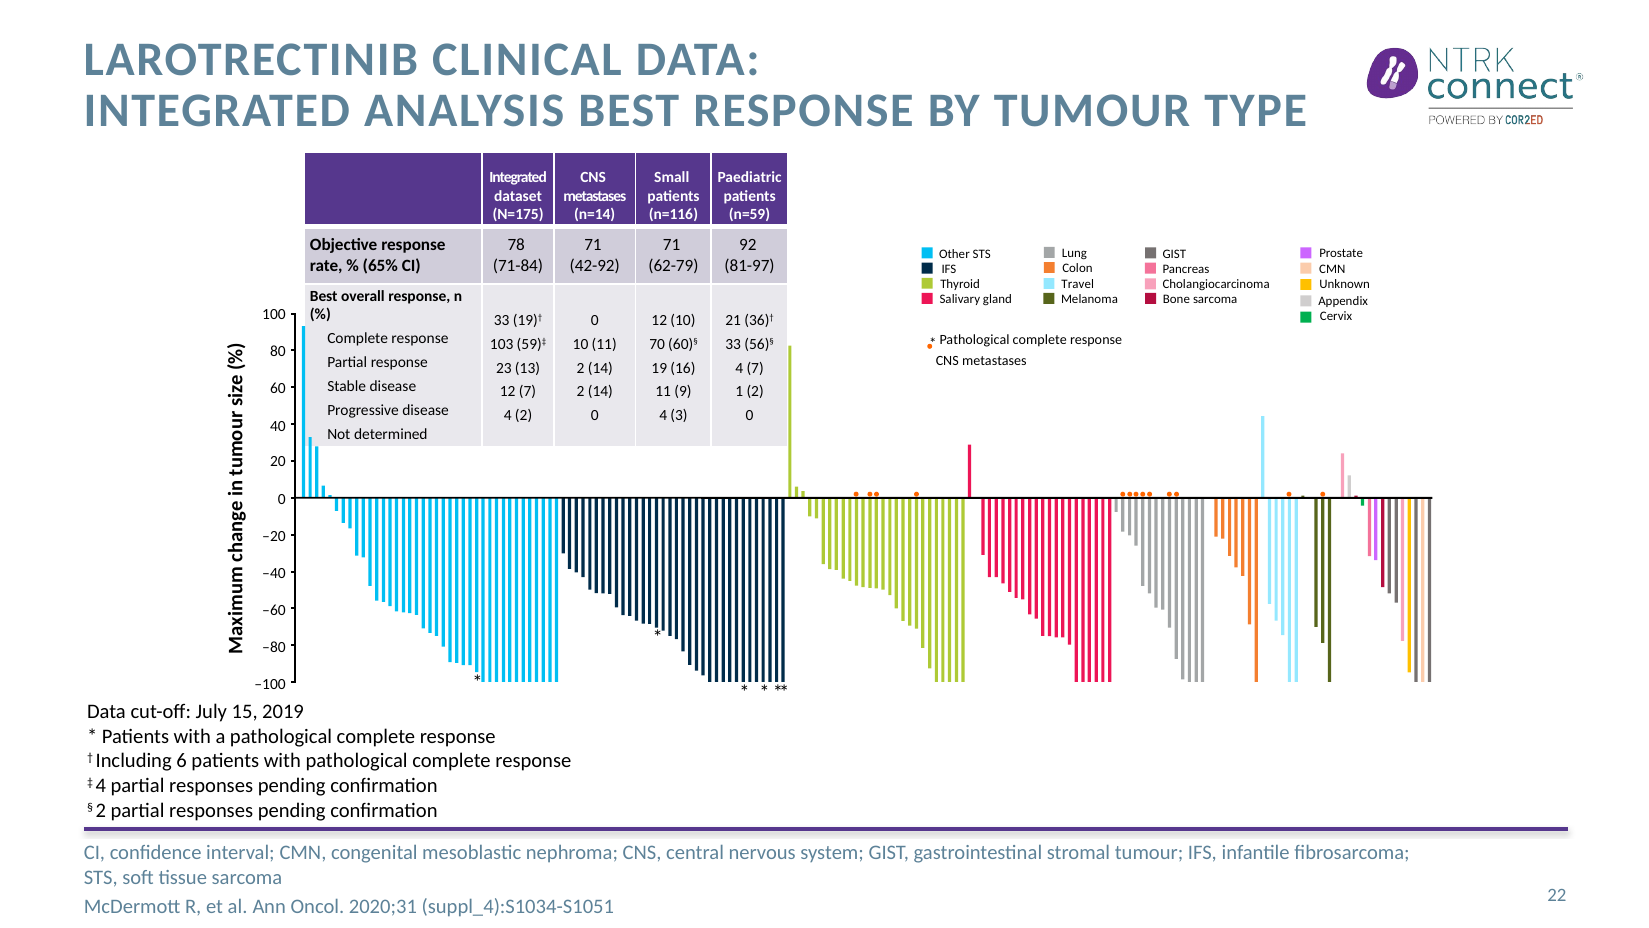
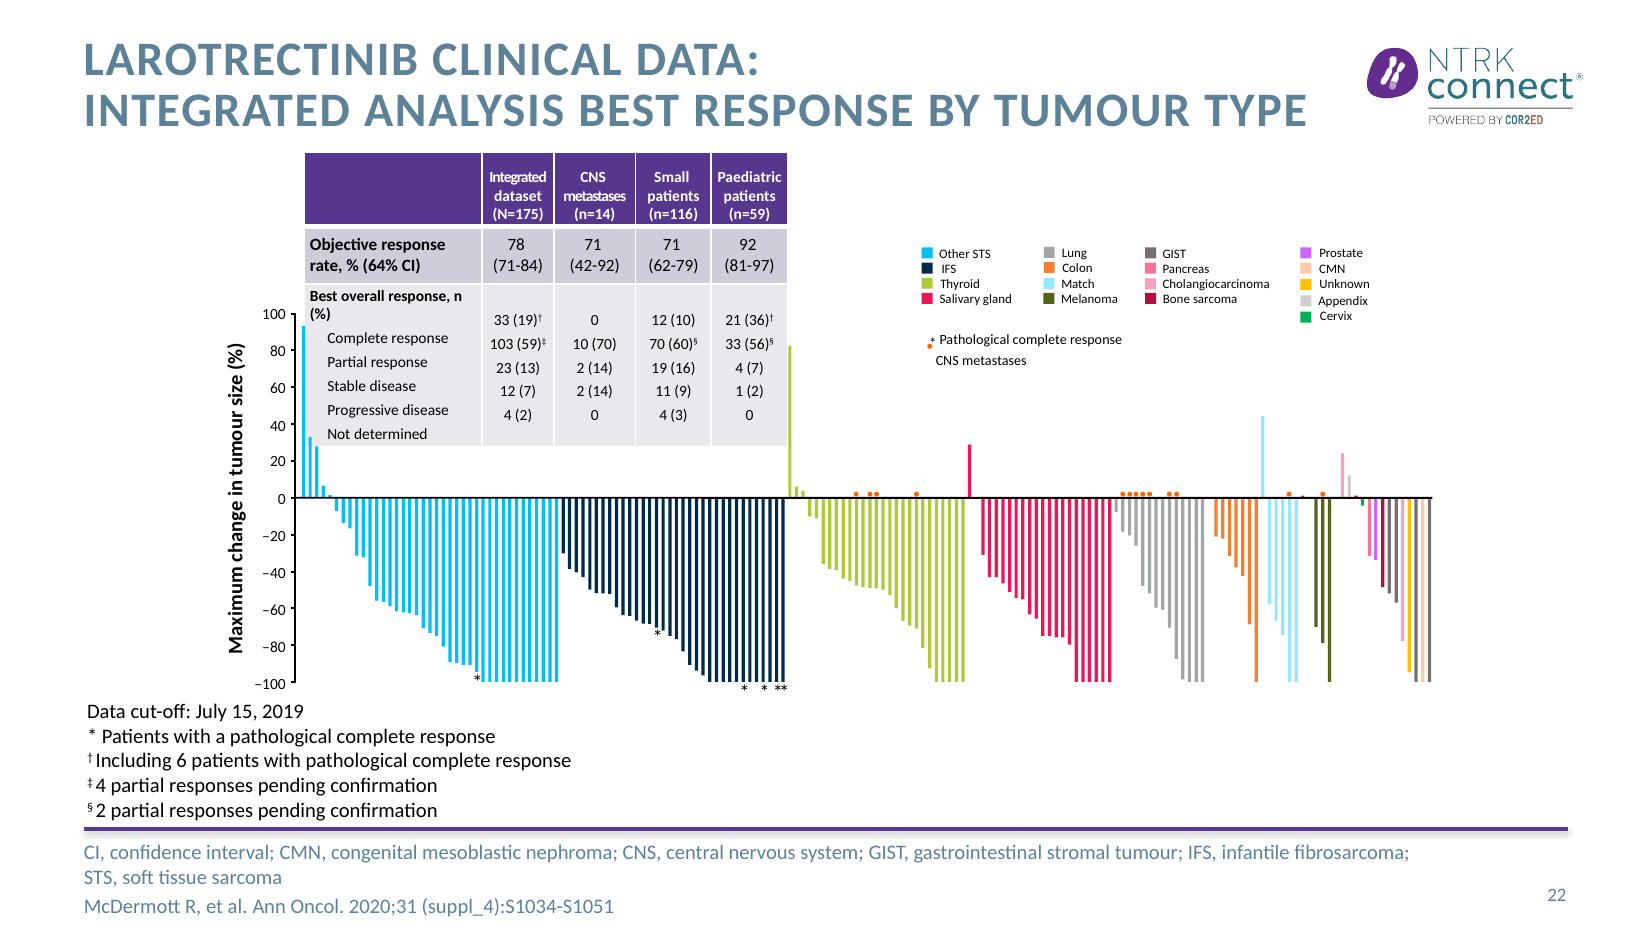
65%: 65% -> 64% (380, 266)
Travel: Travel -> Match (1078, 284)
11: 11 -> 70 (604, 344)
